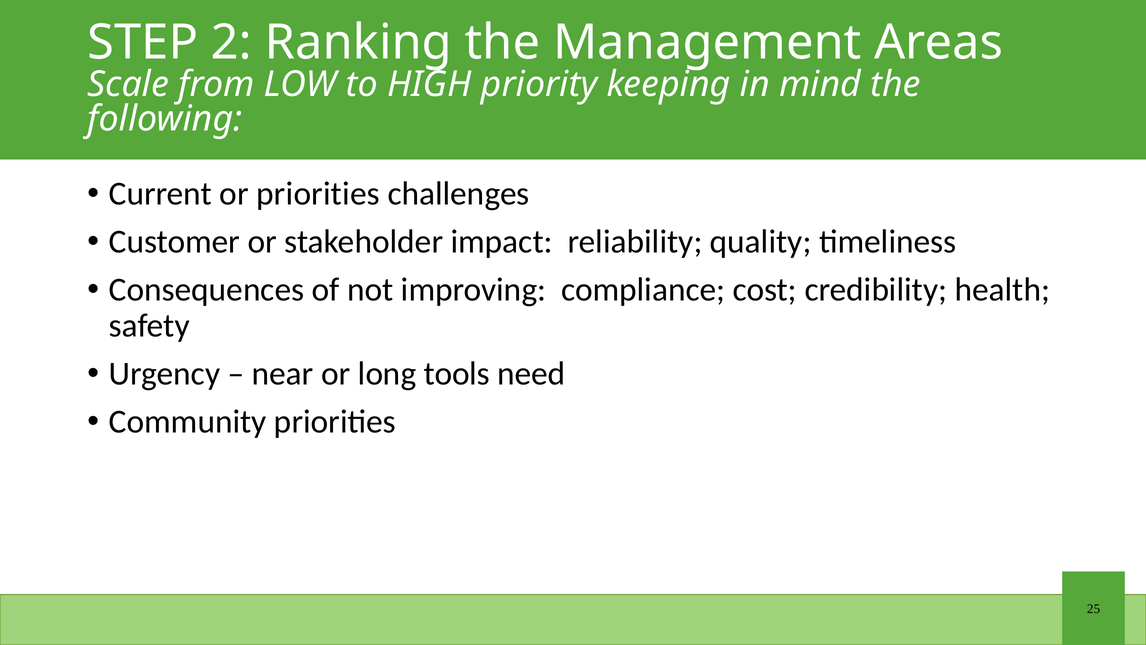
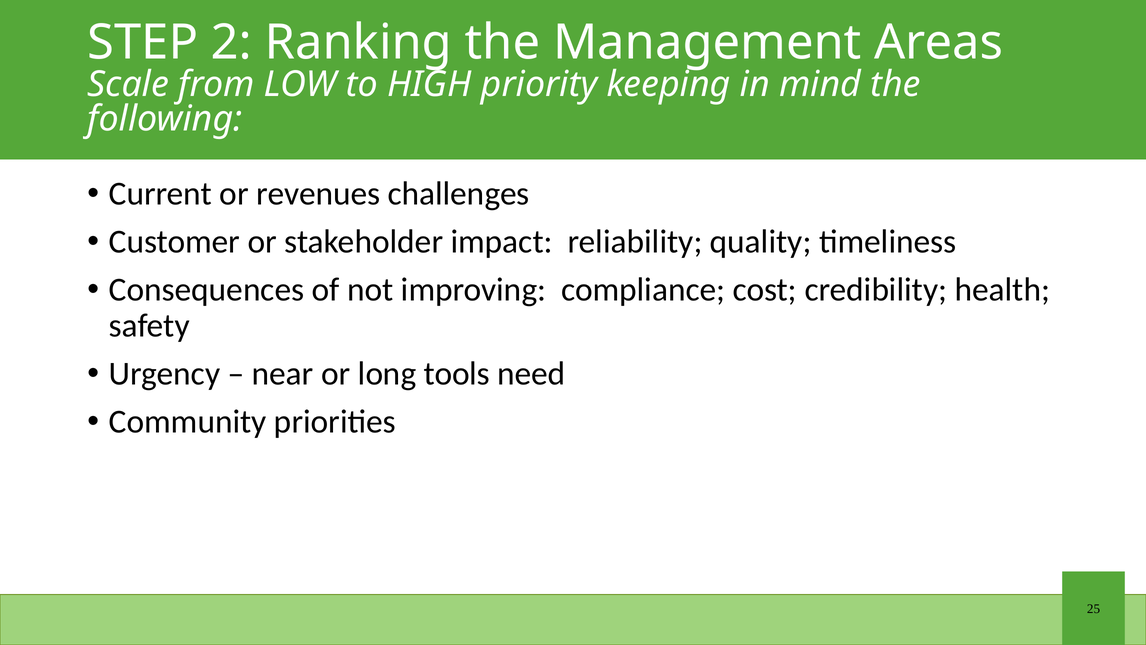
or priorities: priorities -> revenues (318, 194)
